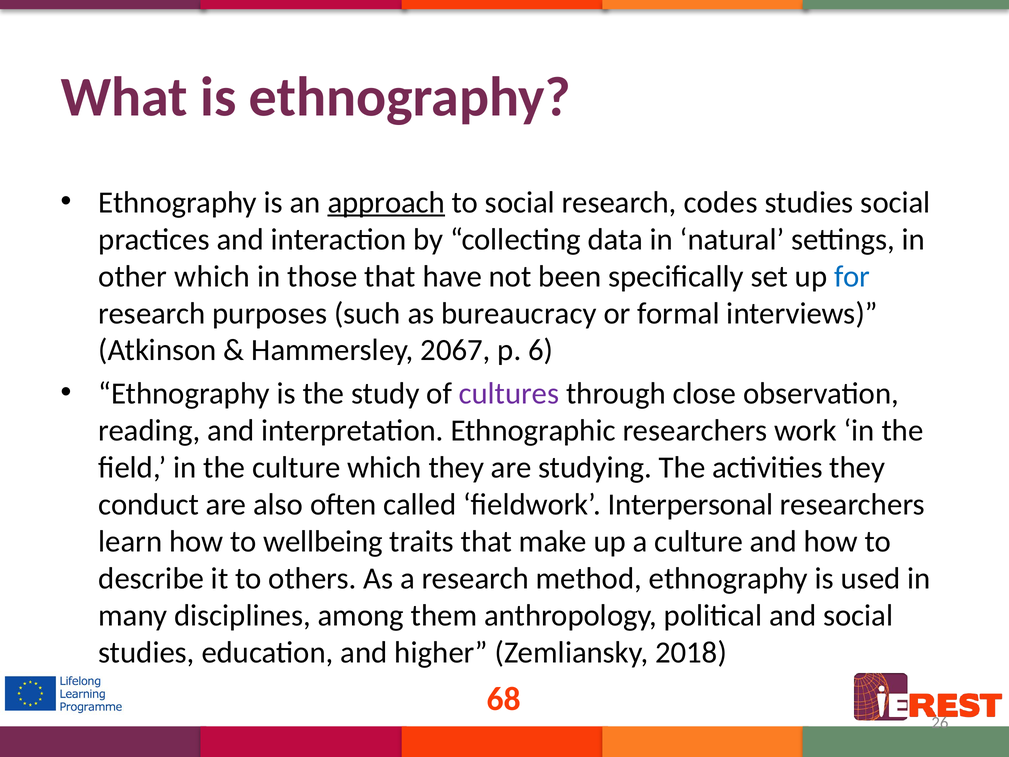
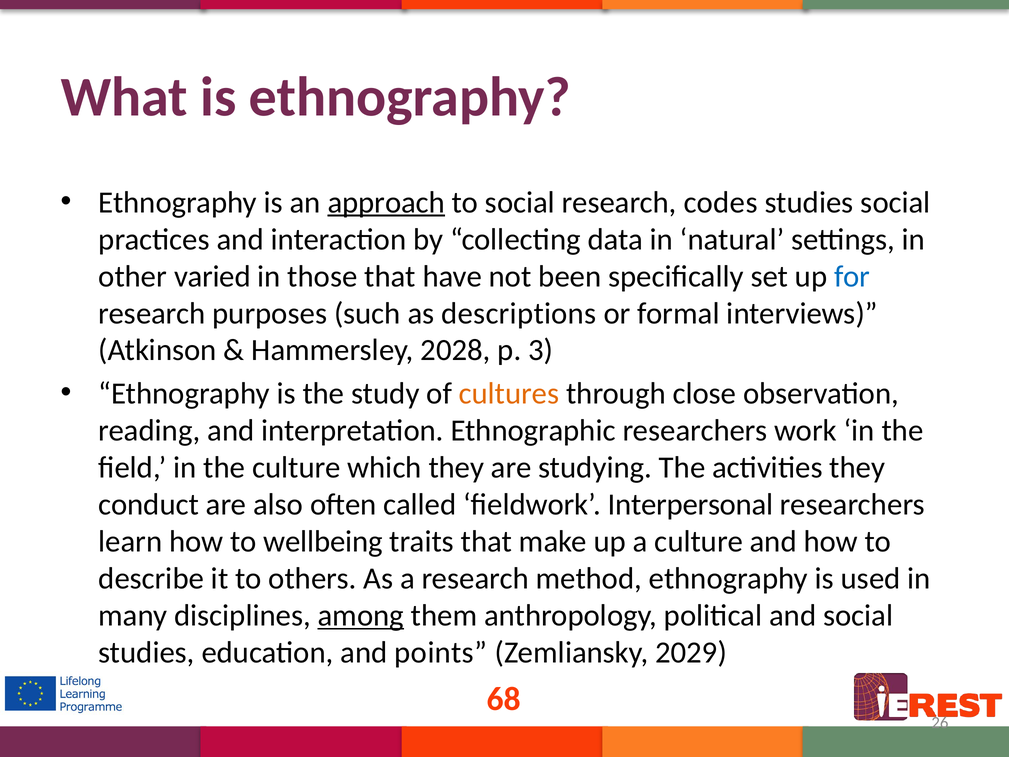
other which: which -> varied (212, 276)
bureaucracy: bureaucracy -> descriptions (519, 313)
2067: 2067 -> 2028 (455, 350)
6: 6 -> 3 (541, 350)
cultures colour: purple -> orange (509, 393)
among underline: none -> present (361, 615)
higher: higher -> points (441, 652)
2018: 2018 -> 2029 (691, 652)
